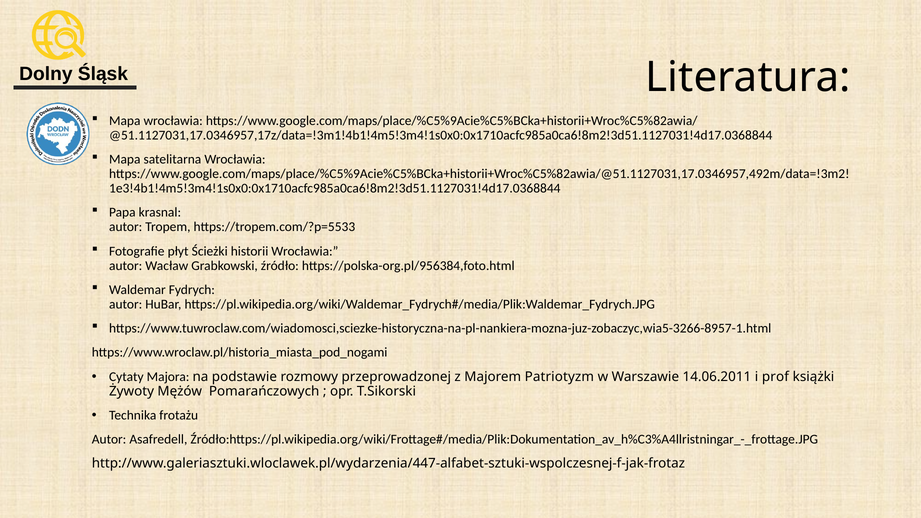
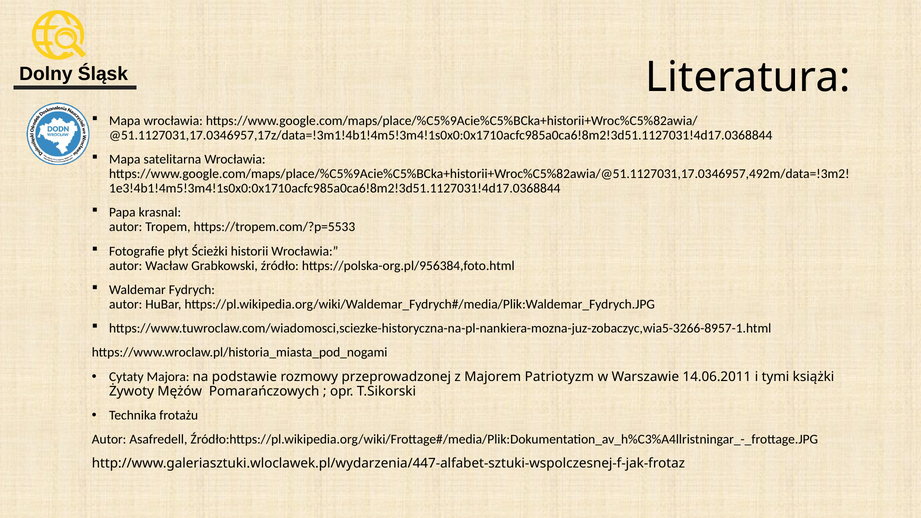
prof: prof -> tymi (776, 377)
